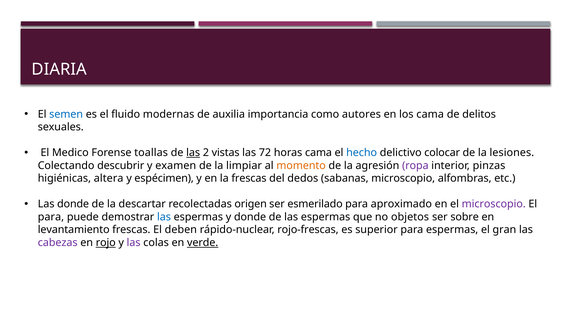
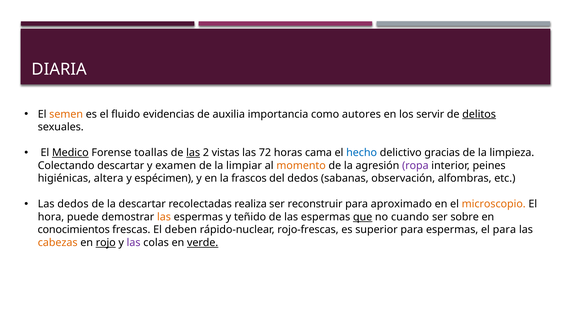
semen colour: blue -> orange (66, 114)
modernas: modernas -> evidencias (169, 114)
los cama: cama -> servir (430, 114)
delitos underline: none -> present (479, 114)
Medico underline: none -> present (70, 153)
colocar: colocar -> gracias (442, 153)
lesiones: lesiones -> limpieza (512, 153)
Colectando descubrir: descubrir -> descartar (121, 166)
pinzas: pinzas -> peines (489, 166)
la frescas: frescas -> frascos (249, 179)
sabanas microscopio: microscopio -> observación (403, 179)
Las donde: donde -> dedos (73, 204)
origen: origen -> realiza (251, 204)
esmerilado: esmerilado -> reconstruir (315, 204)
microscopio colour: purple -> orange (494, 204)
para: para -> hora (51, 217)
las colour: blue -> orange (164, 217)
y donde: donde -> teñido (250, 217)
que underline: none -> present (363, 217)
objetos: objetos -> cuando (410, 217)
levantamiento: levantamiento -> conocimientos (74, 230)
el gran: gran -> para (504, 230)
cabezas colour: purple -> orange (58, 243)
